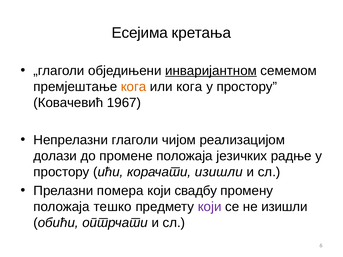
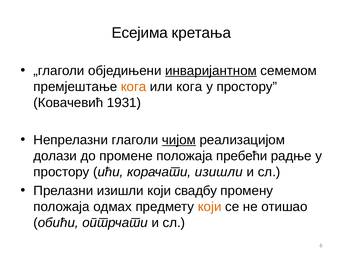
1967: 1967 -> 1931 (124, 103)
чијом underline: none -> present (179, 140)
језичких: језичких -> пребећи (242, 156)
Прелазни помера: помера -> изишли (120, 191)
тешко: тешко -> одмах (113, 207)
који colour: purple -> orange (210, 207)
не изишли: изишли -> отишао (284, 207)
